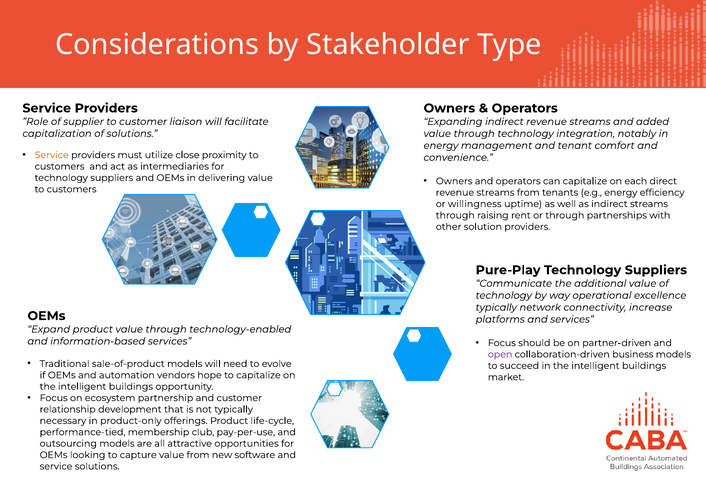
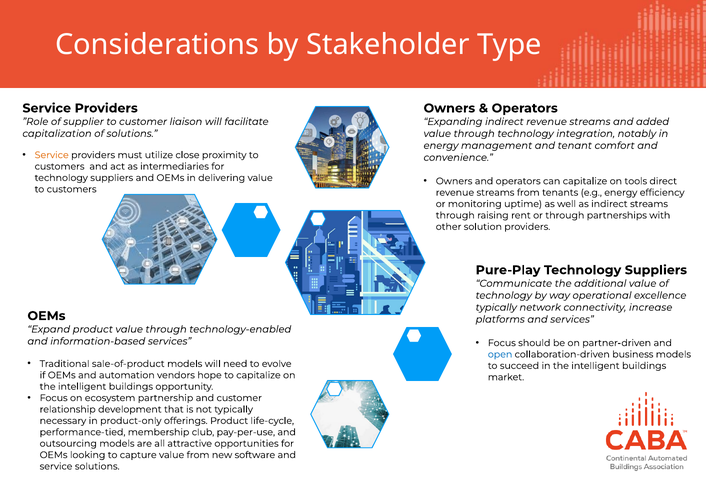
each: each -> tools (636, 181)
willingness: willingness -> monitoring (475, 204)
open colour: purple -> blue (500, 354)
